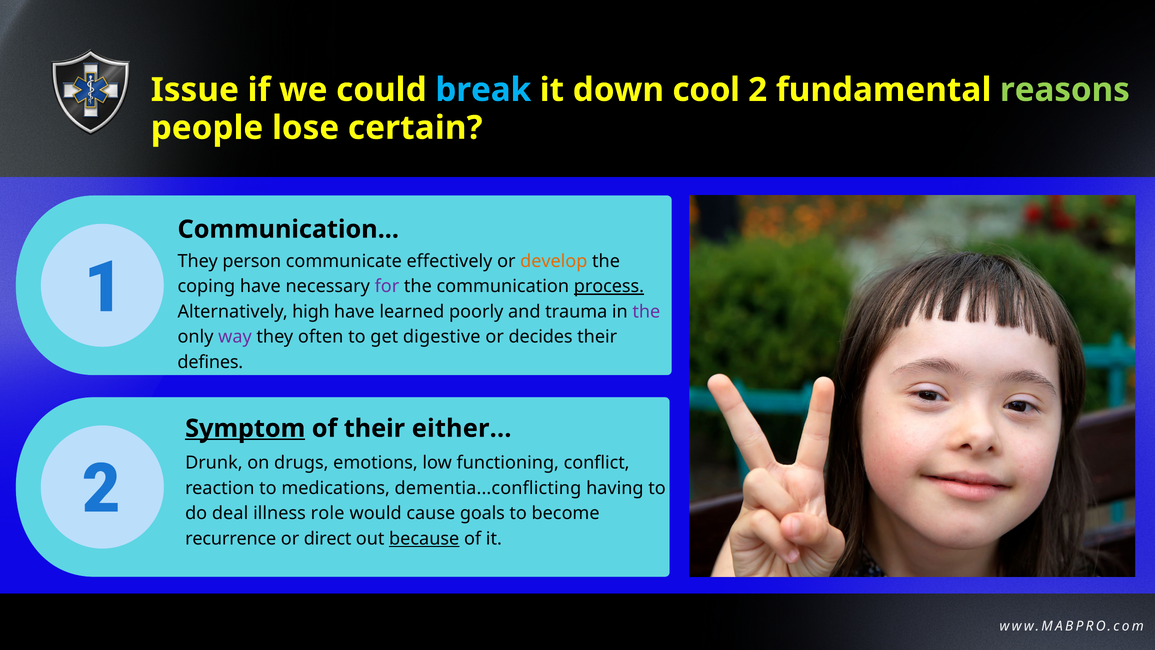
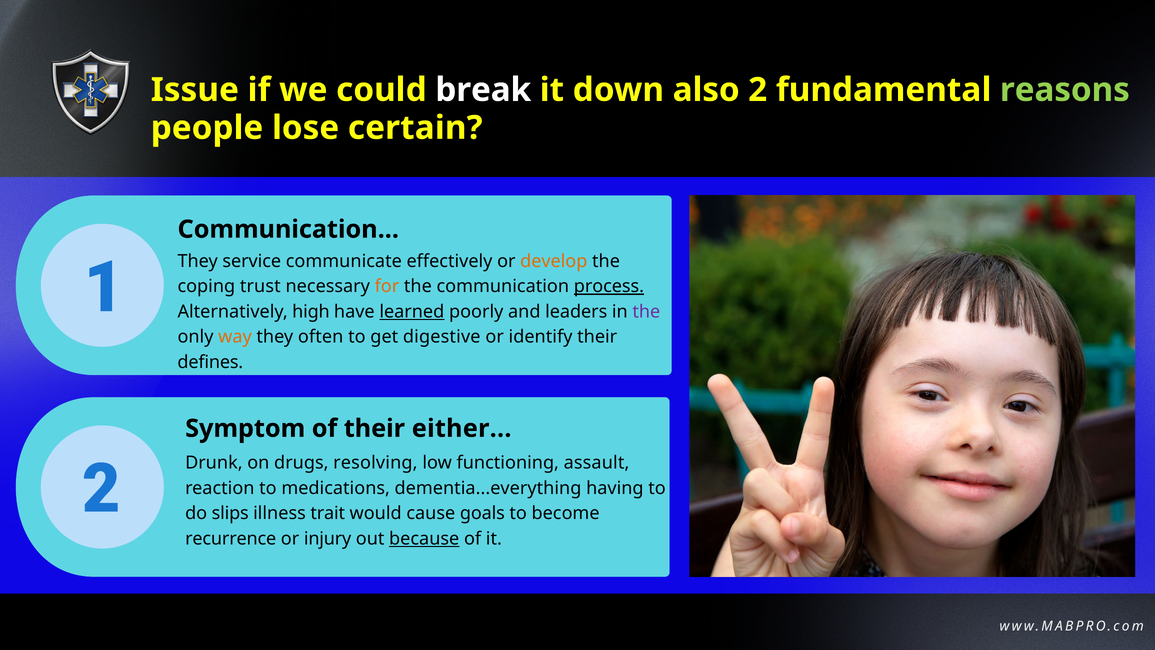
break colour: light blue -> white (483, 90)
cool: cool -> also (706, 90)
person: person -> service (252, 261)
coping have: have -> trust (260, 286)
for colour: purple -> orange (387, 286)
learned underline: none -> present (412, 312)
trauma: trauma -> leaders (576, 312)
way colour: purple -> orange (235, 337)
decides: decides -> identify (541, 337)
Symptom underline: present -> none (245, 428)
emotions: emotions -> resolving (375, 463)
conflict: conflict -> assault (597, 463)
dementia...conflicting: dementia...conflicting -> dementia...everything (488, 488)
deal: deal -> slips (230, 513)
role: role -> trait (328, 513)
direct: direct -> injury (328, 538)
